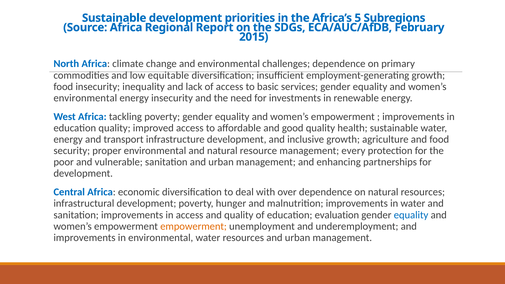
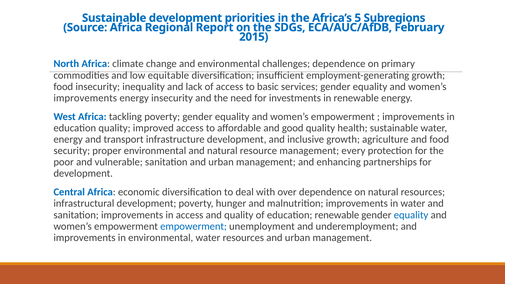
environmental: environmental -> improvements (85, 98)
education evaluation: evaluation -> renewable (337, 215)
empowerment colour: orange -> blue (194, 226)
